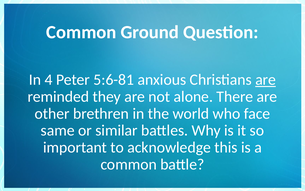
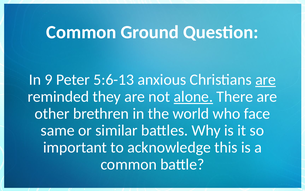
4: 4 -> 9 (49, 80)
5:6-81: 5:6-81 -> 5:6-13 (114, 80)
alone underline: none -> present (193, 96)
